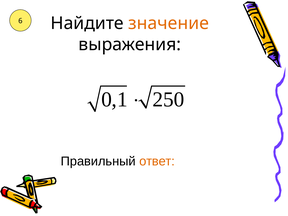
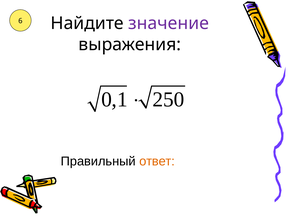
значение colour: orange -> purple (169, 23)
